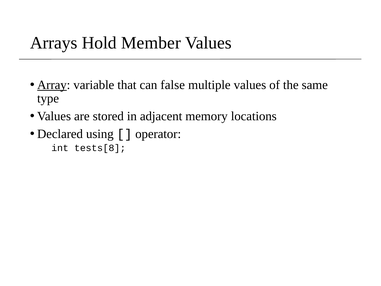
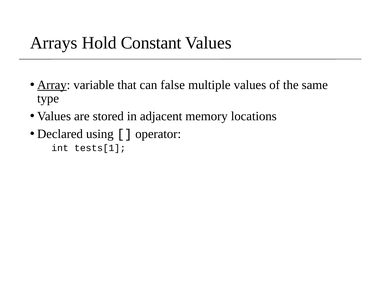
Member: Member -> Constant (151, 43)
tests[8: tests[8 -> tests[1 (100, 148)
